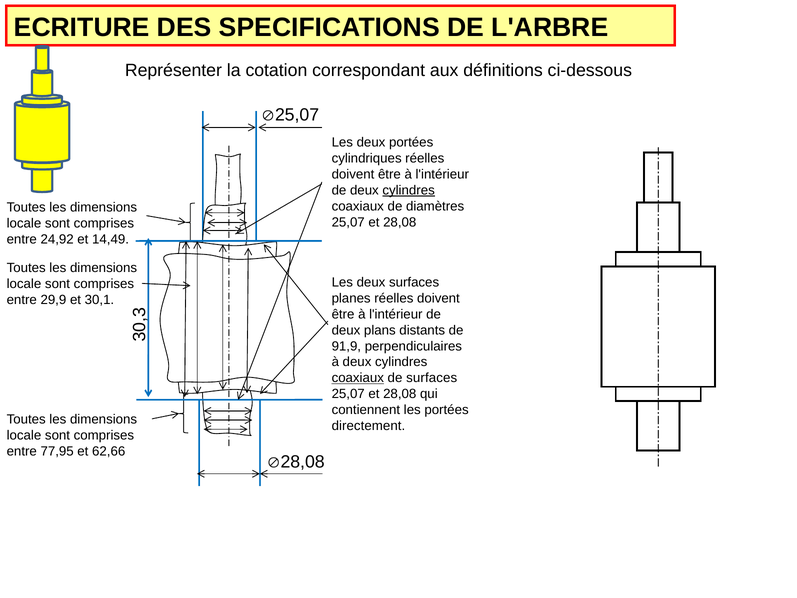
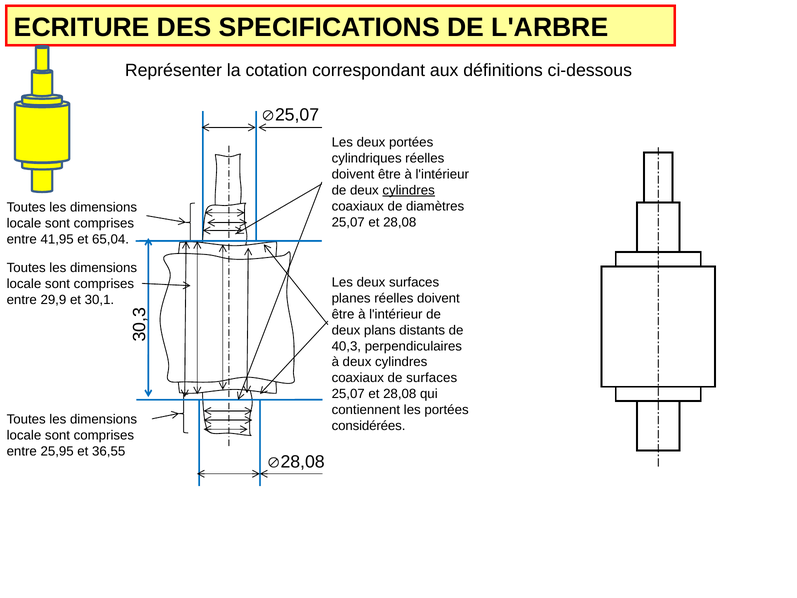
24,92: 24,92 -> 41,95 (57, 239)
14,49: 14,49 -> 65,04 (111, 239)
91,9: 91,9 -> 40,3 (346, 346)
coaxiaux underline: present -> none (358, 378)
directement: directement -> considérées (369, 426)
77,95: 77,95 -> 25,95 (57, 451)
62,66: 62,66 -> 36,55 (109, 451)
